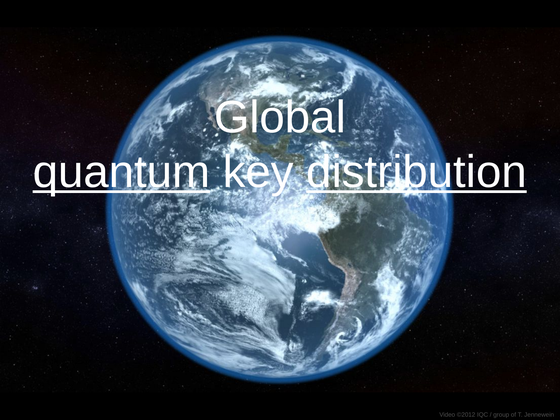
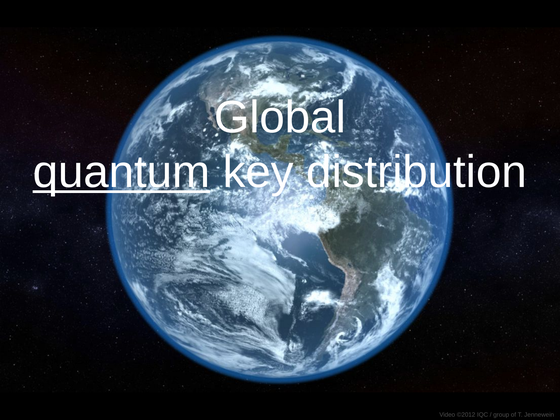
distribution underline: present -> none (417, 172)
